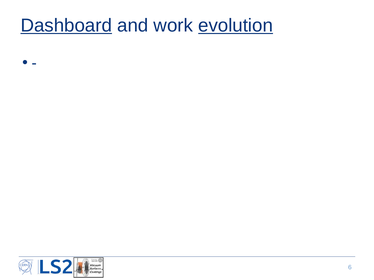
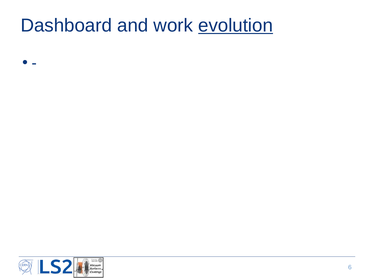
Dashboard underline: present -> none (66, 25)
